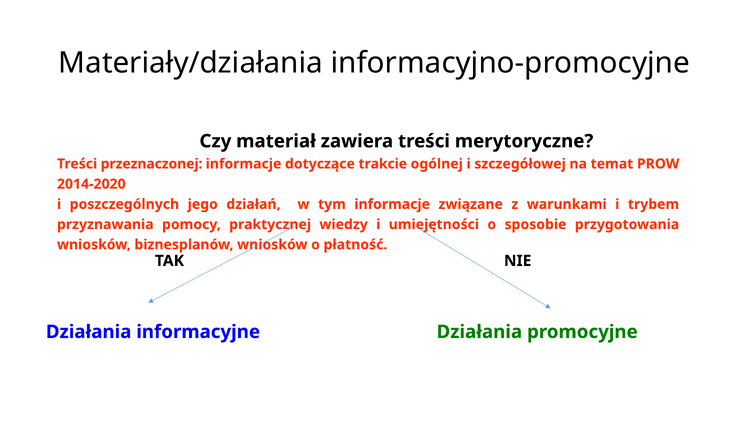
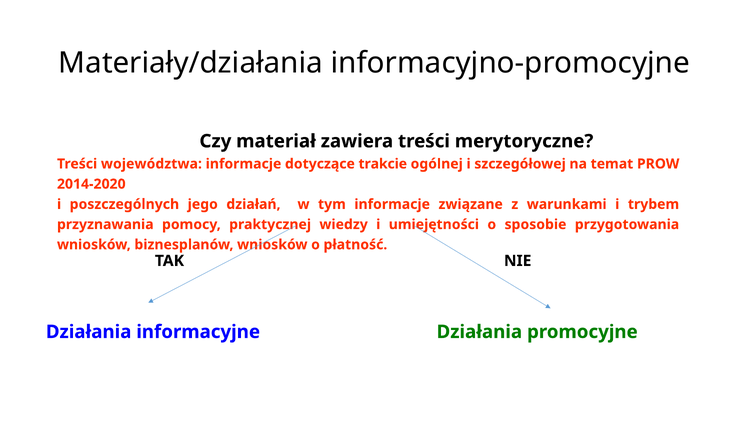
przeznaczonej: przeznaczonej -> województwa (151, 164)
